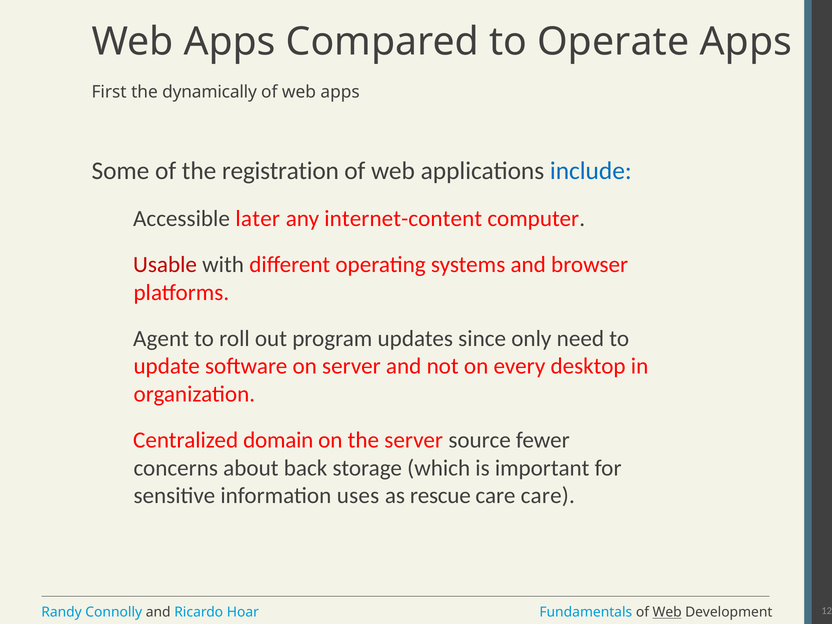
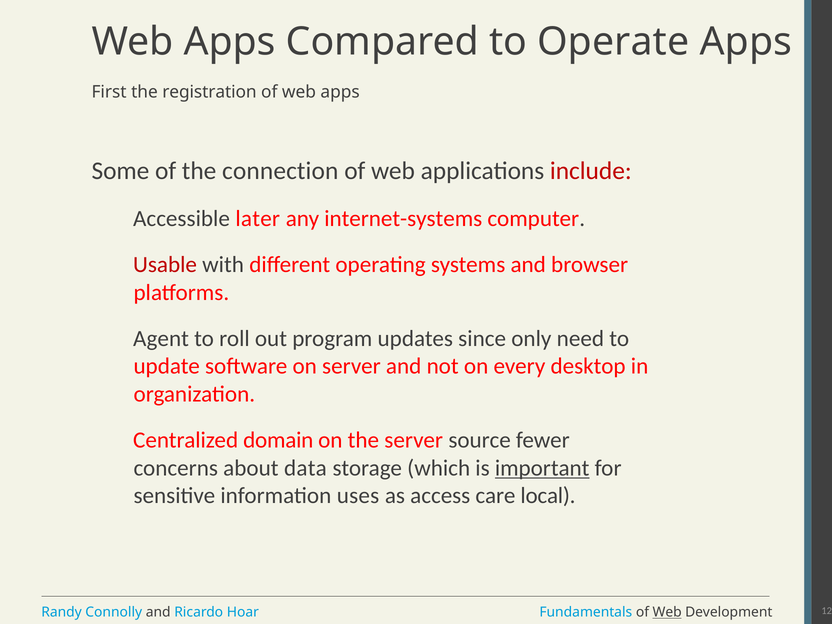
dynamically: dynamically -> registration (209, 92)
registration: registration -> connection (280, 171)
include colour: blue -> red (591, 171)
internet-content: internet-content -> internet-systems (403, 218)
back: back -> data (305, 468)
important underline: none -> present (542, 468)
rescue: rescue -> access (440, 496)
care care: care -> local (548, 496)
